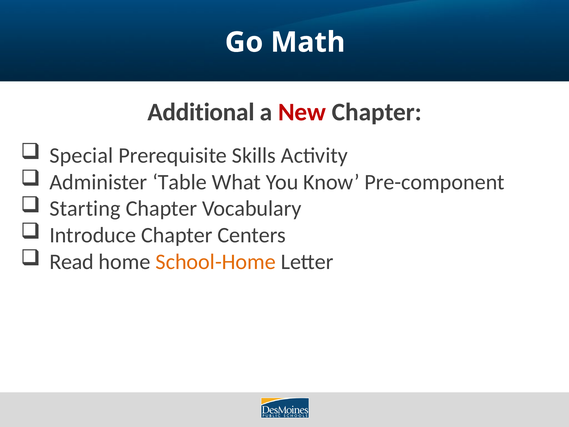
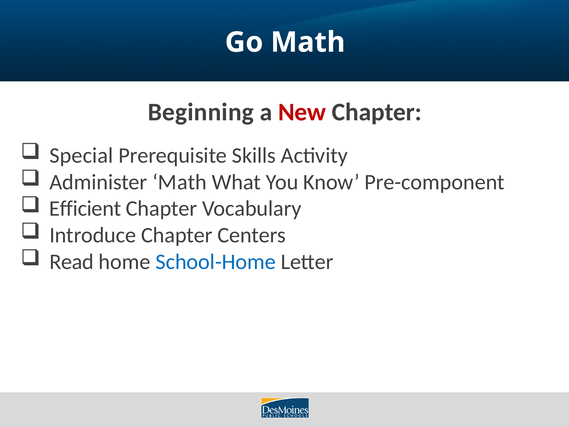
Additional: Additional -> Beginning (201, 112)
Administer Table: Table -> Math (180, 182)
Starting: Starting -> Efficient (85, 209)
School-Home colour: orange -> blue (216, 262)
